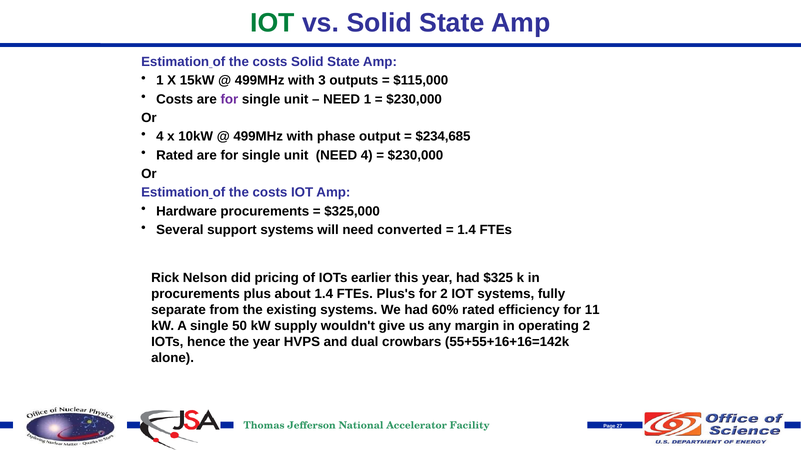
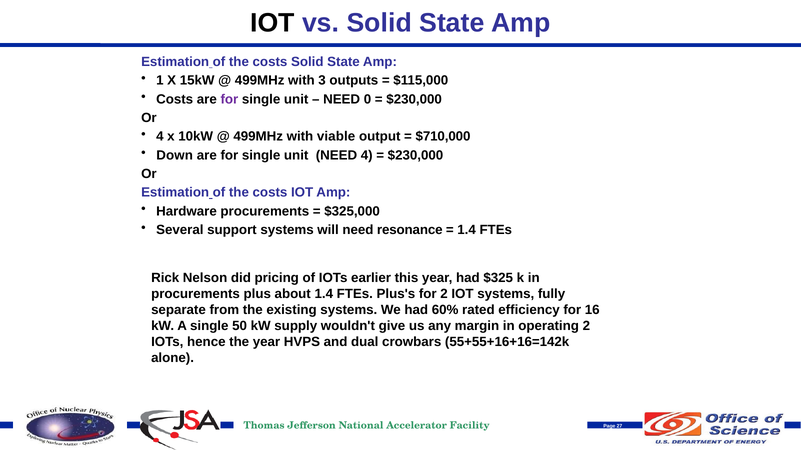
IOT colour: green -> black (272, 23)
NEED 1: 1 -> 0 (367, 99)
phase: phase -> viable (336, 137)
$234,685: $234,685 -> $710,000 (443, 137)
Rated: Rated -> Down (175, 155)
converted: converted -> resonance (410, 230)
11: 11 -> 16 (592, 310)
